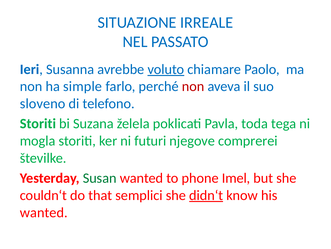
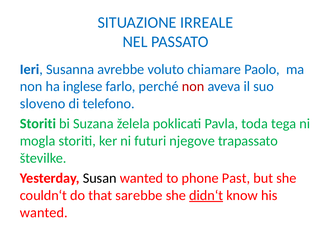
voluto underline: present -> none (166, 69)
simple: simple -> inglese (83, 86)
comprerei: comprerei -> trapassato (248, 141)
Susan colour: green -> black (100, 178)
Imel: Imel -> Past (236, 178)
semplici: semplici -> sarebbe (139, 195)
